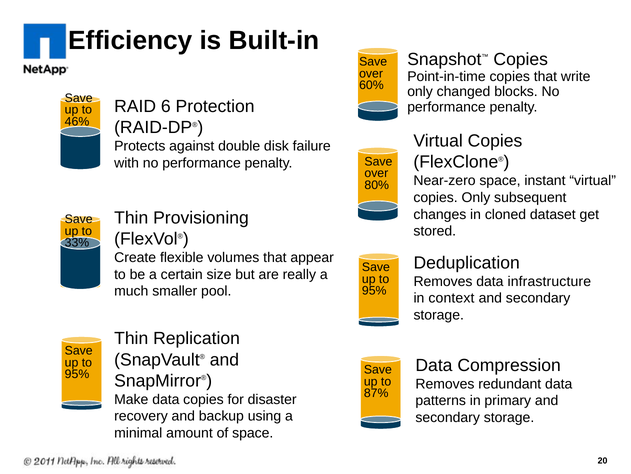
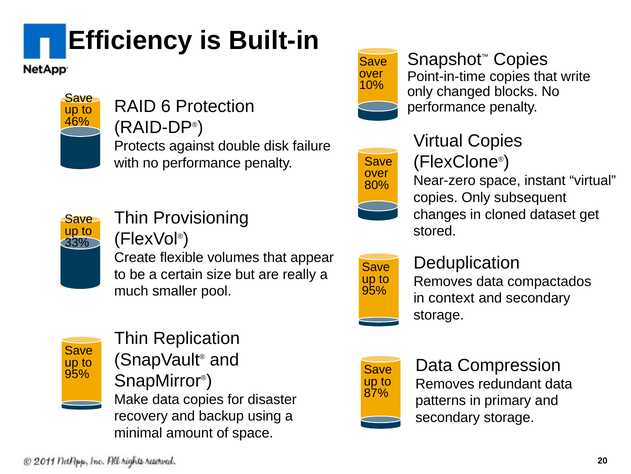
60%: 60% -> 10% (371, 85)
infrastructure: infrastructure -> compactados (549, 281)
